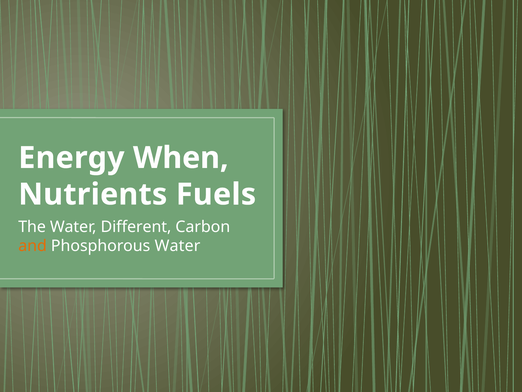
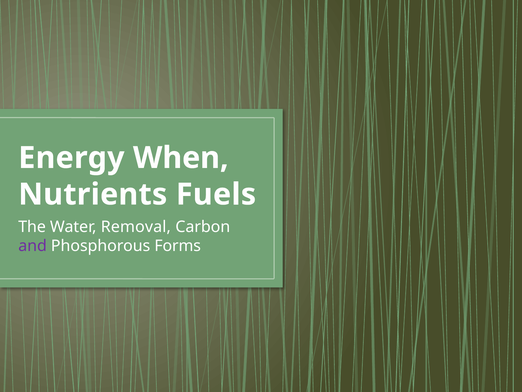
Different: Different -> Removal (136, 226)
and colour: orange -> purple (33, 246)
Phosphorous Water: Water -> Forms (178, 246)
